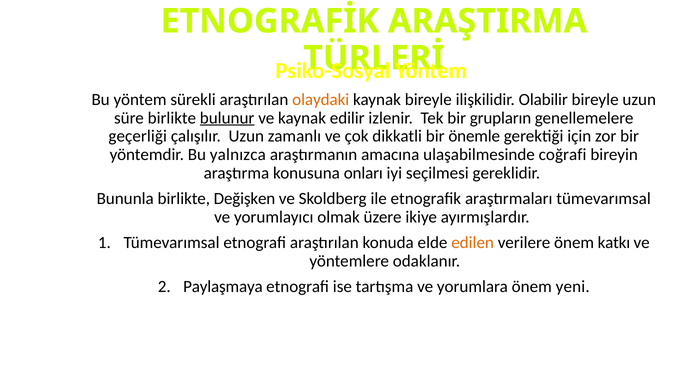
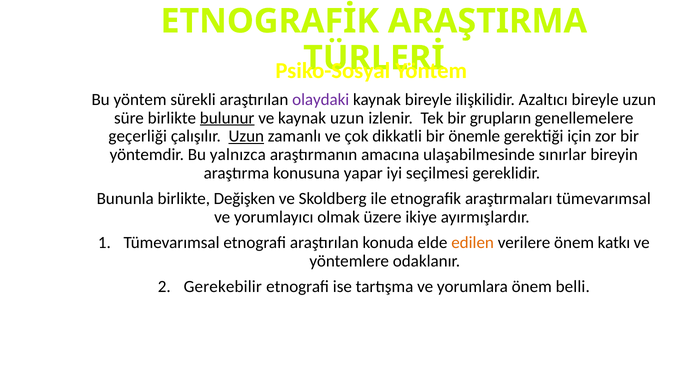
olaydaki colour: orange -> purple (321, 99)
Olabilir: Olabilir -> Azaltıcı (543, 99)
kaynak edilir: edilir -> uzun (347, 118)
Uzun underline: none -> present (246, 136)
coğrafi: coğrafi -> sınırlar (563, 155)
onları: onları -> yapar (363, 173)
Paylaşmaya: Paylaşmaya -> Gerekebilir (223, 286)
yeni: yeni -> belli (573, 286)
